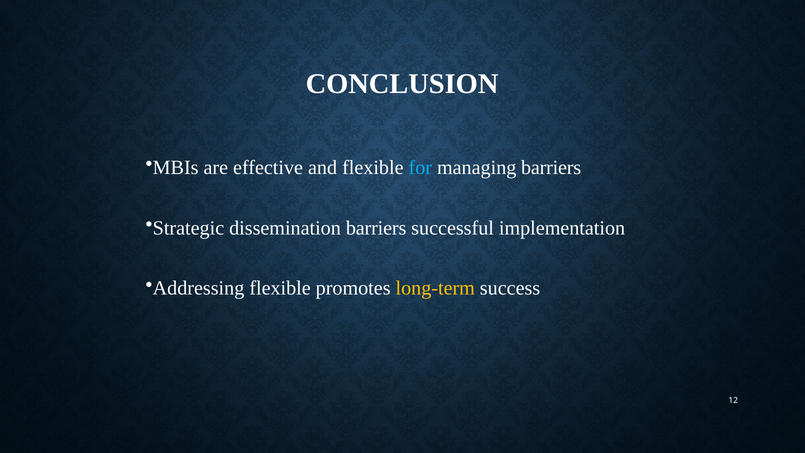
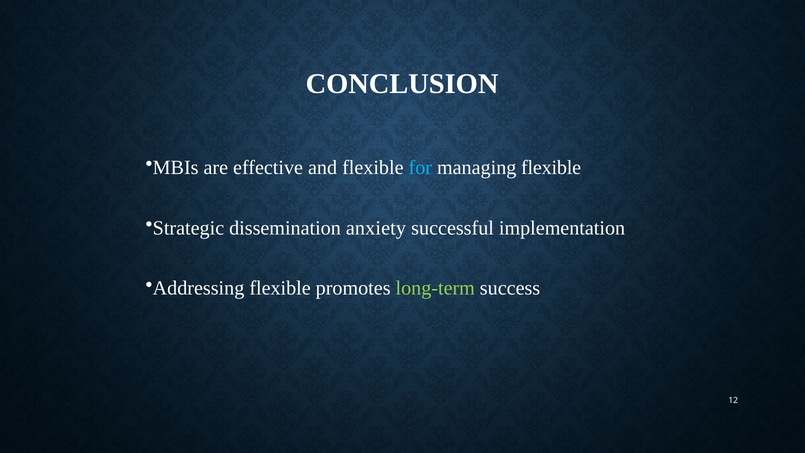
managing barriers: barriers -> flexible (551, 167)
dissemination barriers: barriers -> anxiety (376, 228)
long-term colour: yellow -> light green (435, 288)
